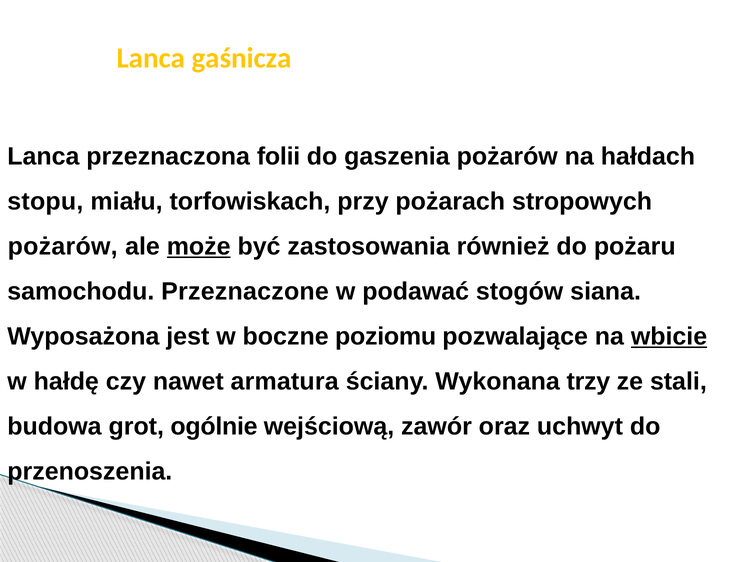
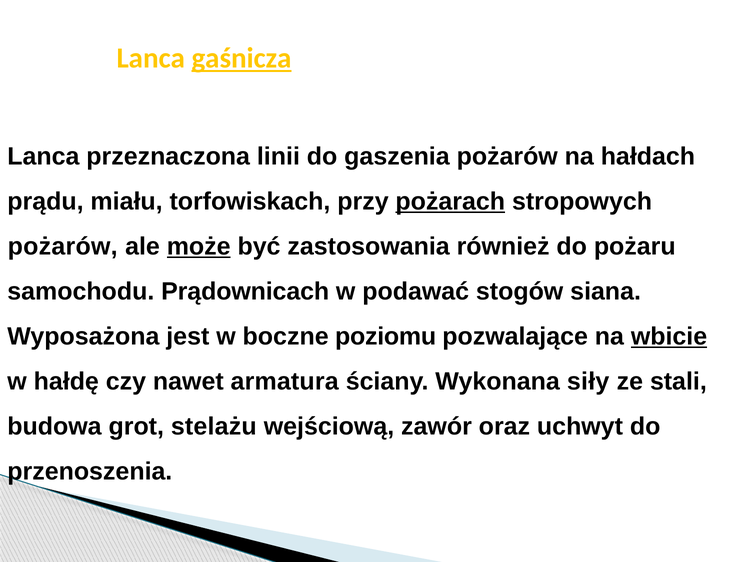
gaśnicza underline: none -> present (242, 58)
folii: folii -> linii (278, 157)
stopu: stopu -> prądu (45, 201)
pożarach underline: none -> present (450, 201)
Przeznaczone: Przeznaczone -> Prądownicach (245, 291)
trzy: trzy -> siły (588, 381)
ogólnie: ogólnie -> stelażu (214, 426)
